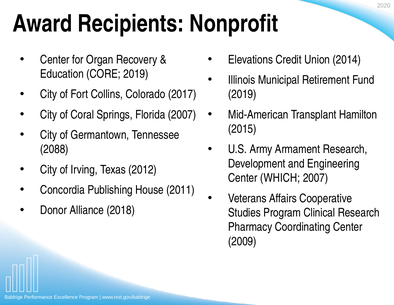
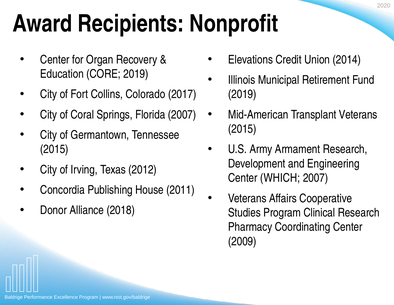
Transplant Hamilton: Hamilton -> Veterans (358, 114)
2088: 2088 -> 2015 (54, 149)
